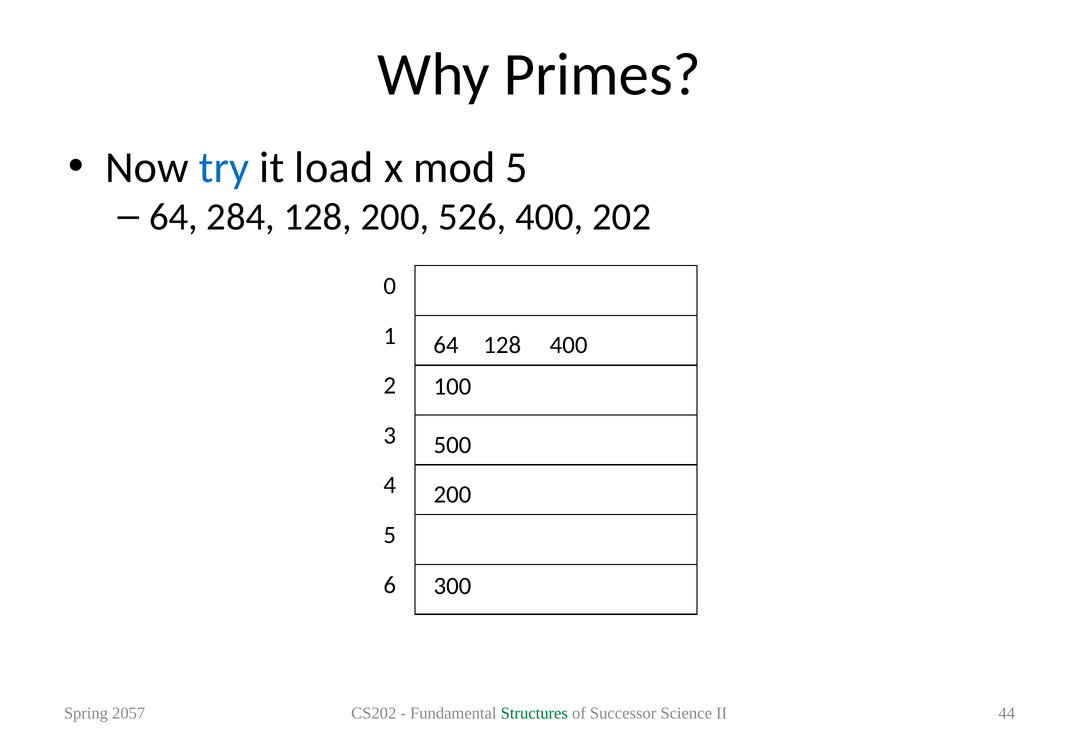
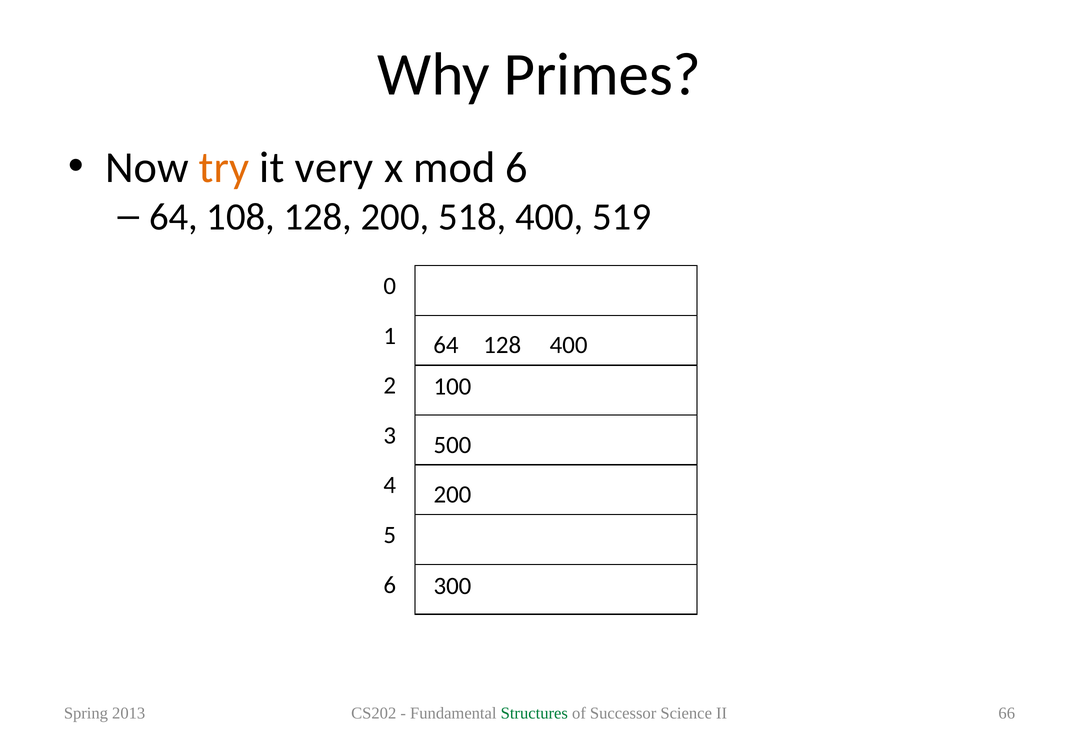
try colour: blue -> orange (224, 167)
load: load -> very (334, 167)
mod 5: 5 -> 6 (517, 167)
284: 284 -> 108 (241, 217)
526: 526 -> 518 (472, 217)
202: 202 -> 519 (622, 217)
2057: 2057 -> 2013 (129, 713)
44: 44 -> 66 (1007, 713)
